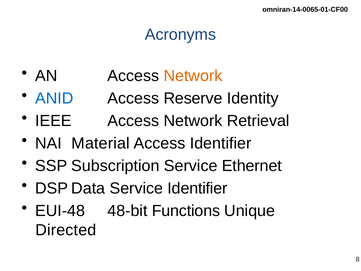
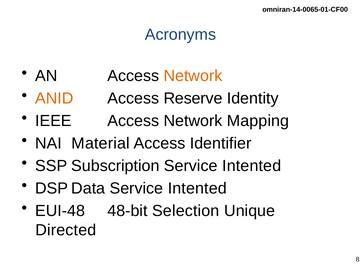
ANID colour: blue -> orange (54, 98)
Retrieval: Retrieval -> Mapping (258, 121)
Subscription Service Ethernet: Ethernet -> Intented (252, 166)
Identifier: Identifier -> Intented (197, 188)
Functions: Functions -> Selection (186, 211)
